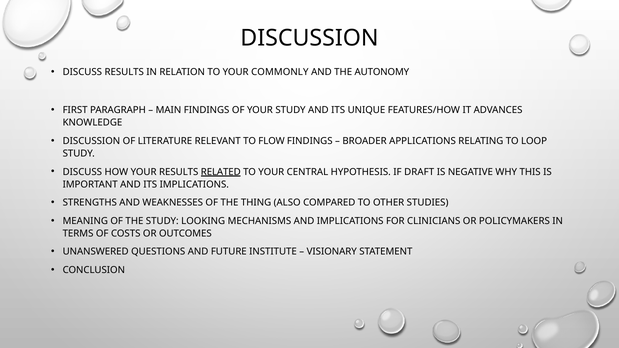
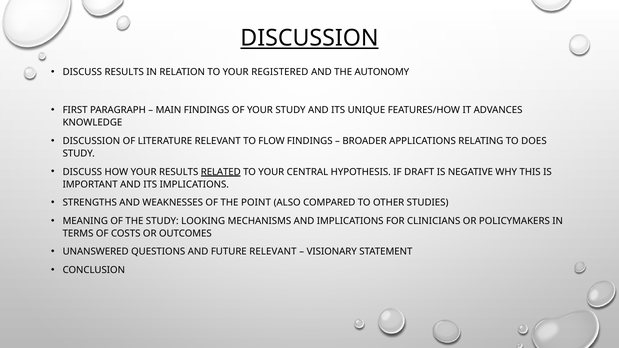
DISCUSSION underline: none -> present (309, 38)
COMMONLY: COMMONLY -> REGISTERED (280, 72)
LOOP: LOOP -> DOES (534, 141)
THING: THING -> POINT (256, 203)
FUTURE INSTITUTE: INSTITUTE -> RELEVANT (273, 252)
